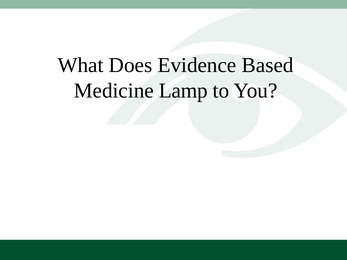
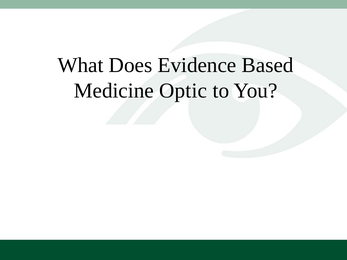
Lamp: Lamp -> Optic (183, 91)
